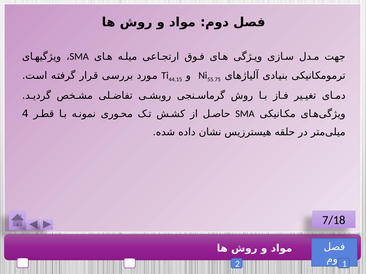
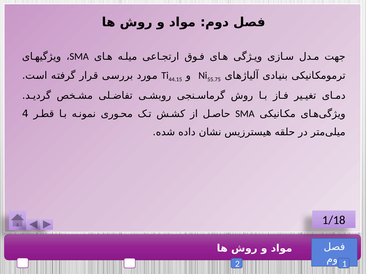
7/18: 7/18 -> 1/18 (334, 221)
